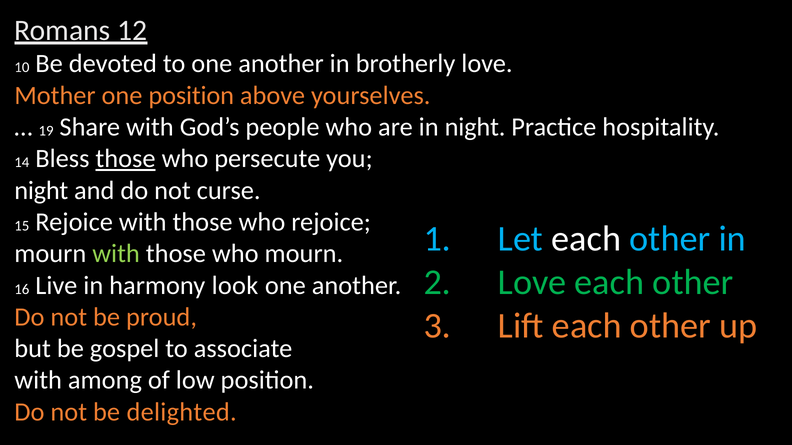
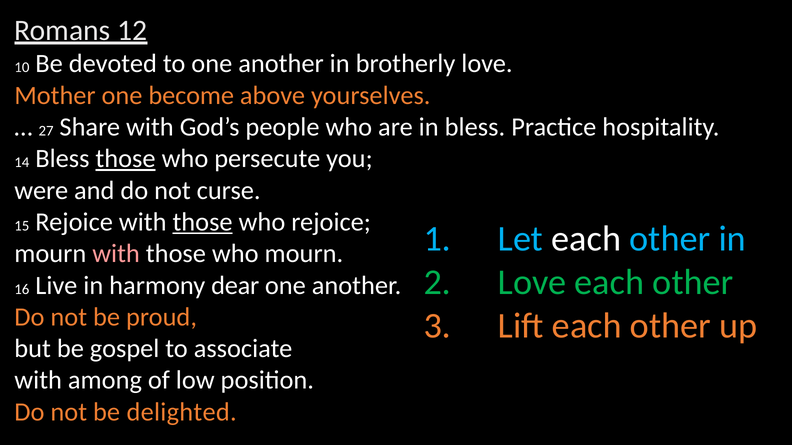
one position: position -> become (191, 95)
19: 19 -> 27 (46, 131)
in night: night -> bless (475, 127)
night: night -> were (41, 191)
those underline: none -> present (203, 222)
with colour: light green -> pink (116, 254)
look: look -> dear (235, 286)
